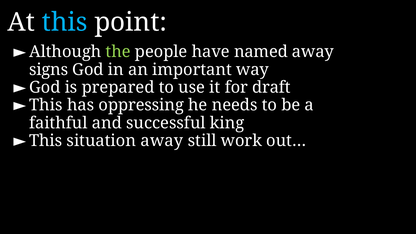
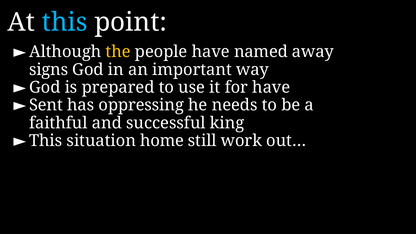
the colour: light green -> yellow (118, 52)
for draft: draft -> have (271, 87)
This: This -> Sent (46, 105)
situation away: away -> home (162, 141)
